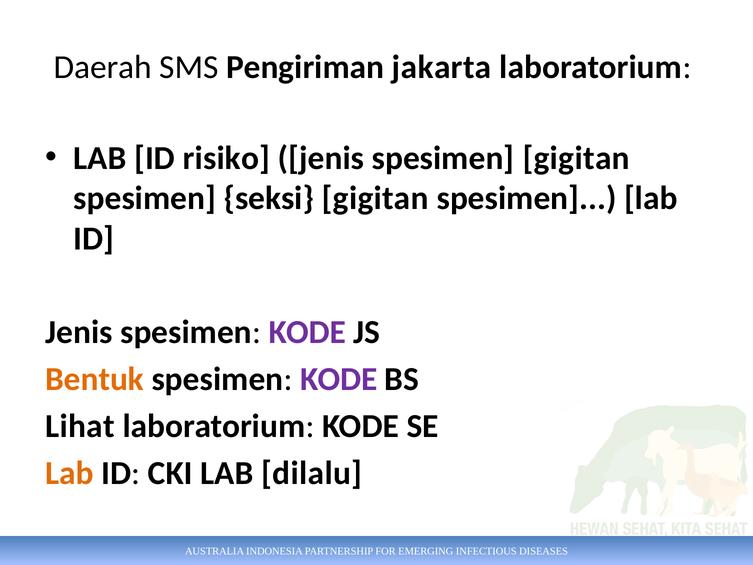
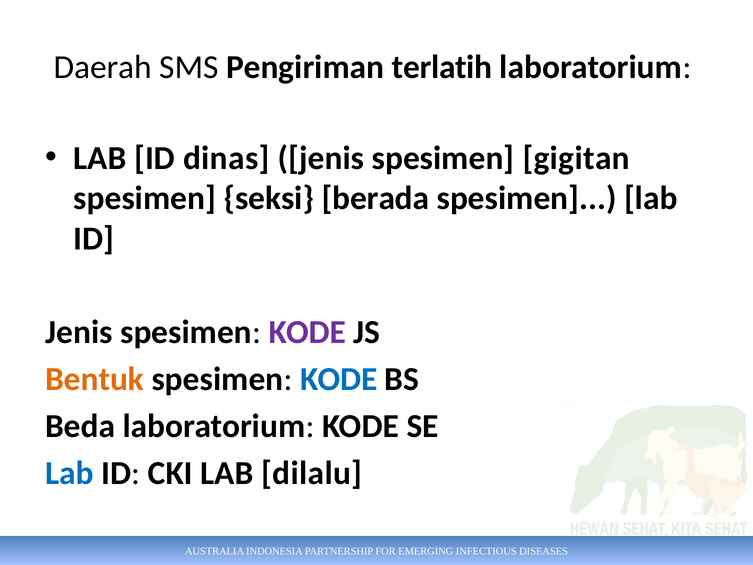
jakarta: jakarta -> terlatih (442, 67)
risiko: risiko -> dinas (226, 158)
seksi gigitan: gigitan -> berada (375, 198)
KODE colour: purple -> blue (339, 379)
Lihat: Lihat -> Beda (80, 426)
Lab colour: orange -> blue (69, 473)
